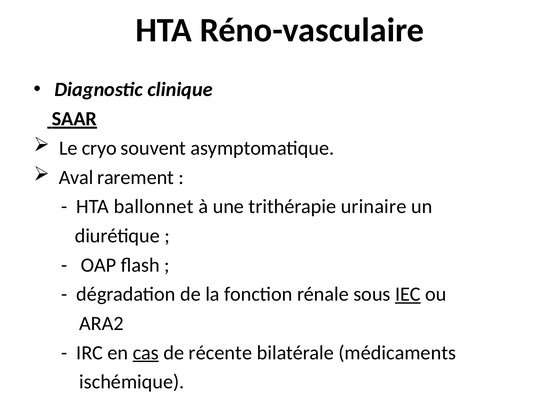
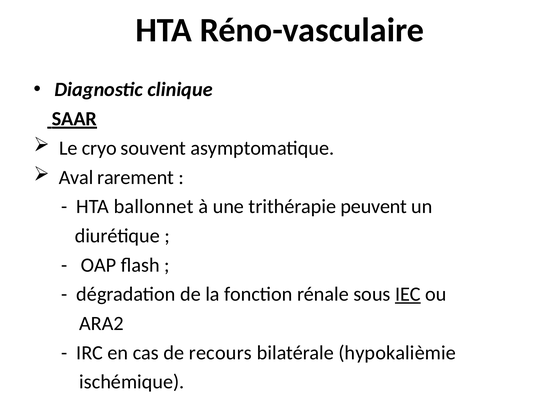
urinaire: urinaire -> peuvent (374, 207)
cas underline: present -> none (146, 353)
récente: récente -> recours (220, 353)
médicaments: médicaments -> hypokalièmie (397, 353)
